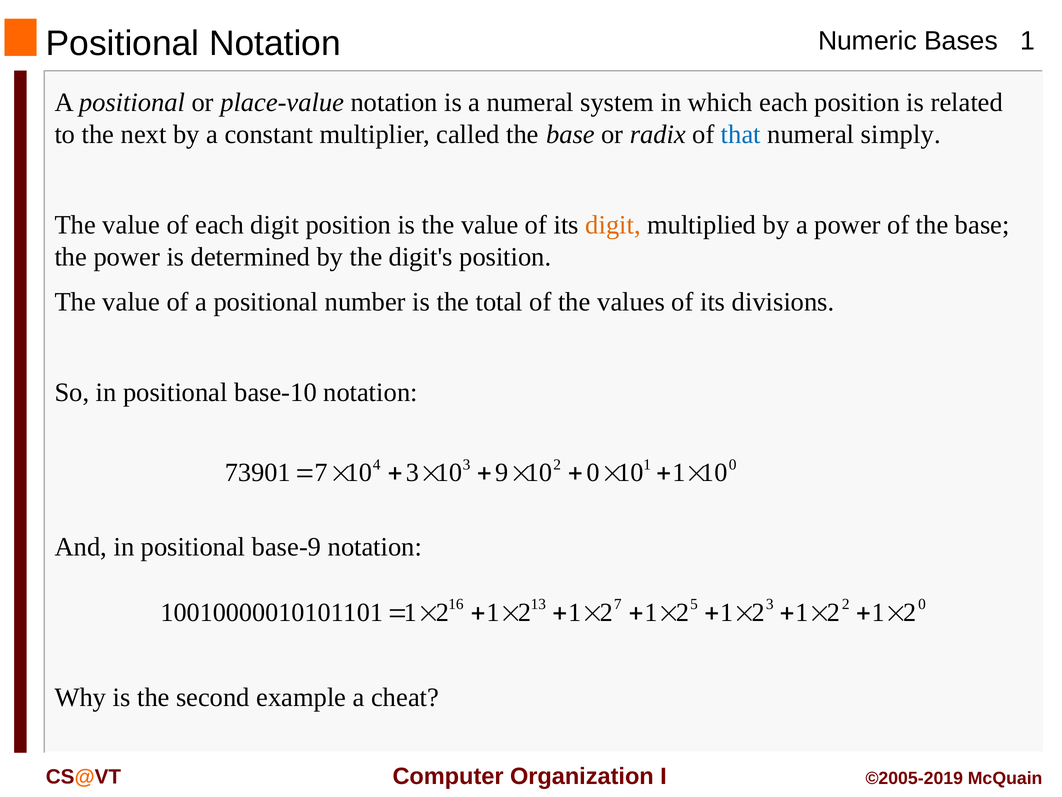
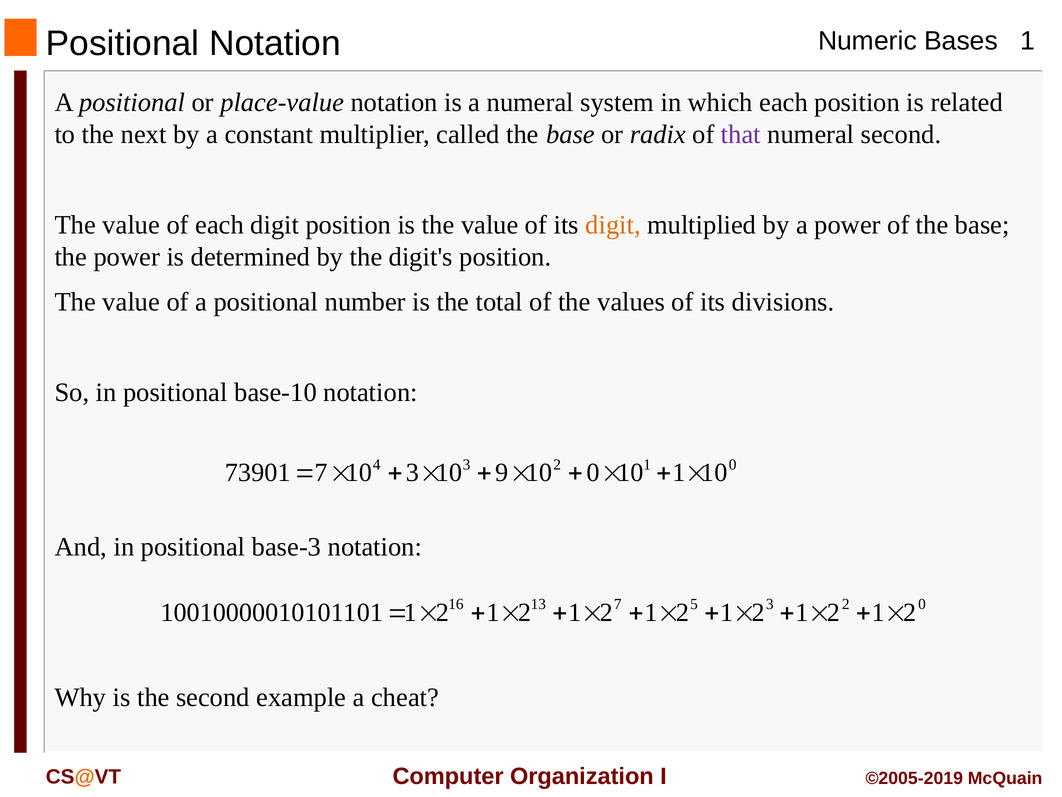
that colour: blue -> purple (741, 134)
numeral simply: simply -> second (901, 134)
base-9: base-9 -> base-3 (287, 547)
